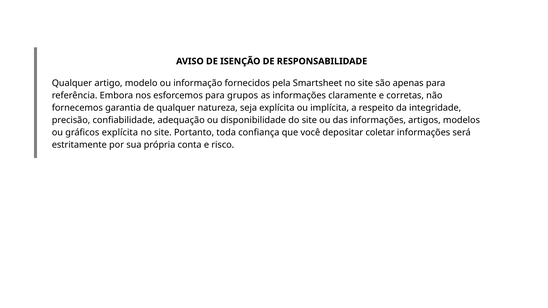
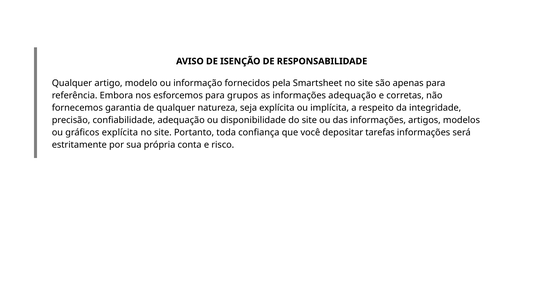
informações claramente: claramente -> adequação (352, 95)
coletar: coletar -> tarefas (380, 133)
